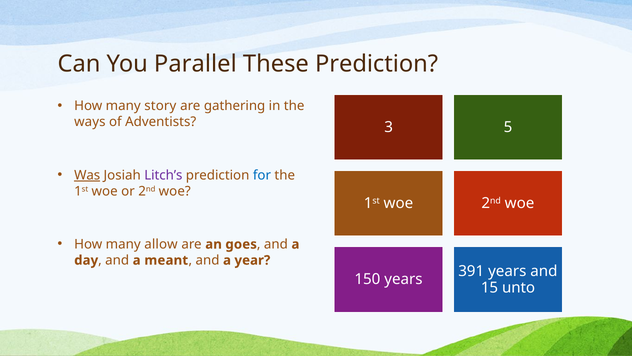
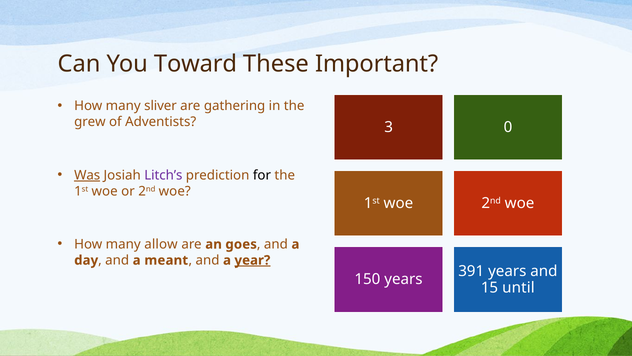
Parallel: Parallel -> Toward (195, 64)
These Prediction: Prediction -> Important (377, 64)
story: story -> sliver (160, 106)
ways: ways -> grew (90, 122)
5: 5 -> 0 (508, 127)
for colour: blue -> black (262, 175)
year underline: none -> present (252, 260)
unto: unto -> until (518, 287)
